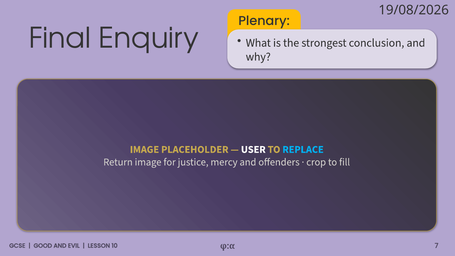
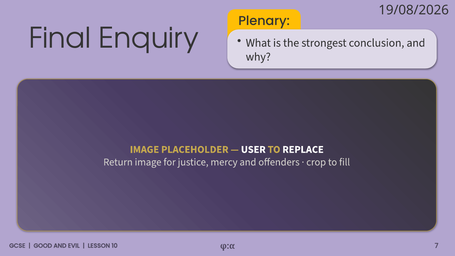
REPLACE colour: light blue -> white (303, 149)
